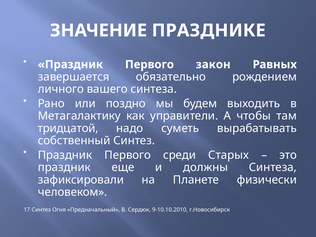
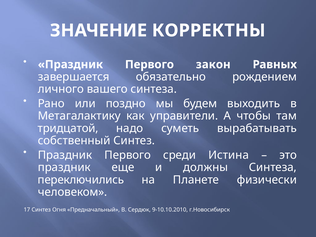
ПРАЗДНИКЕ: ПРАЗДНИКЕ -> КОРРЕКТНЫ (209, 30)
Старых: Старых -> Истина (229, 155)
зафиксировали: зафиксировали -> переключились (81, 180)
